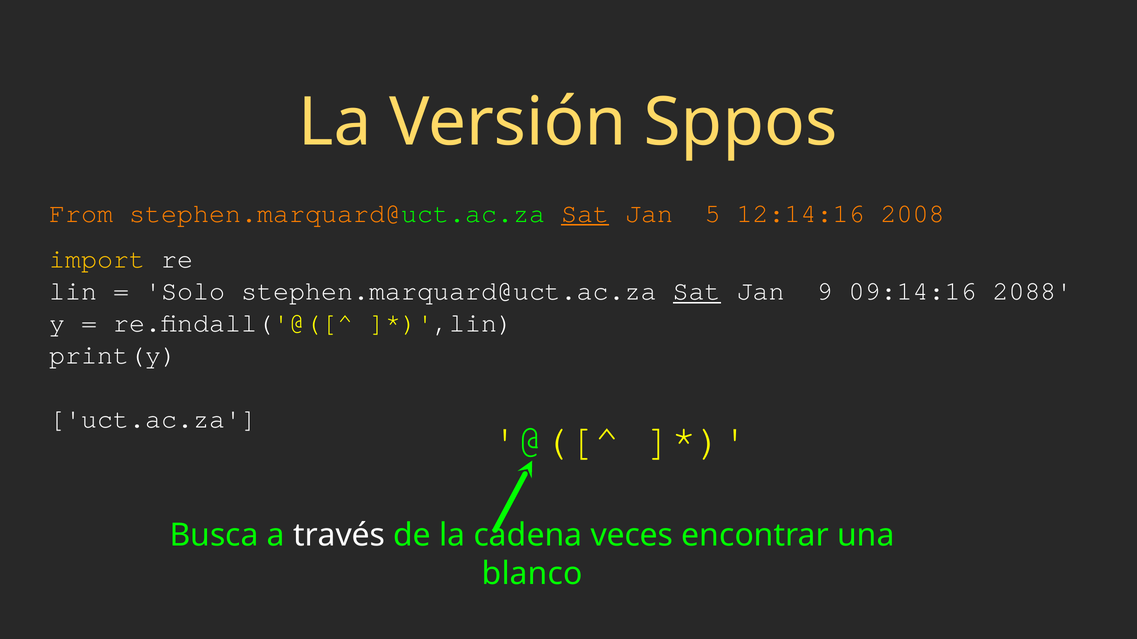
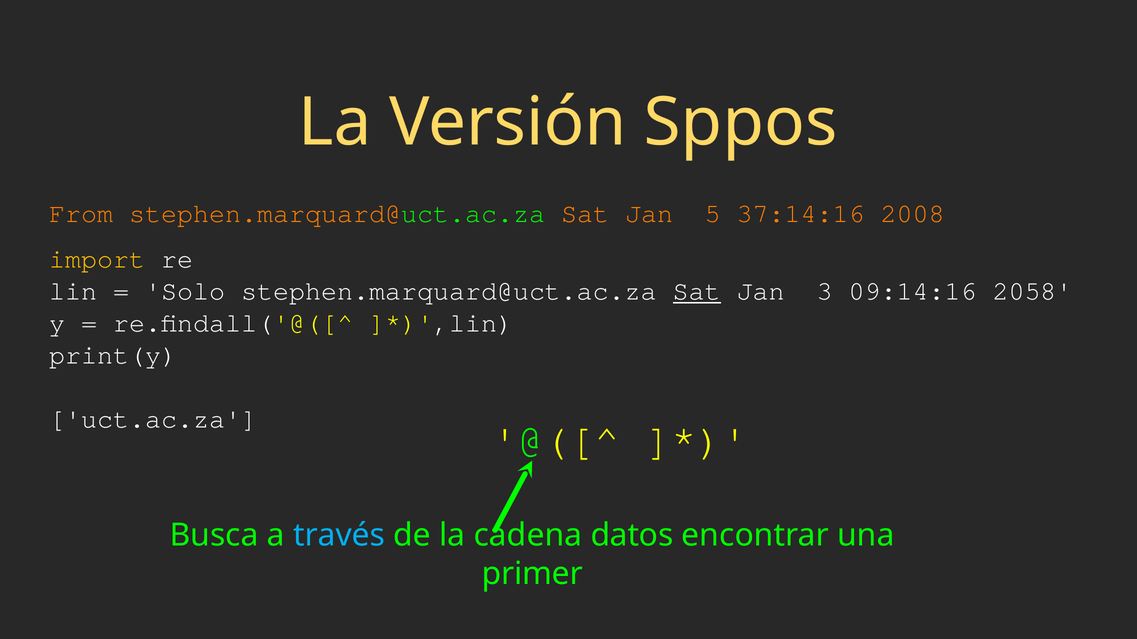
Sat underline: present -> none (585, 214)
12:14:16: 12:14:16 -> 37:14:16 (801, 214)
9: 9 -> 3 (825, 291)
2088: 2088 -> 2058 (1033, 291)
través colour: white -> light blue (339, 536)
veces: veces -> datos (632, 536)
blanco: blanco -> primer (532, 574)
